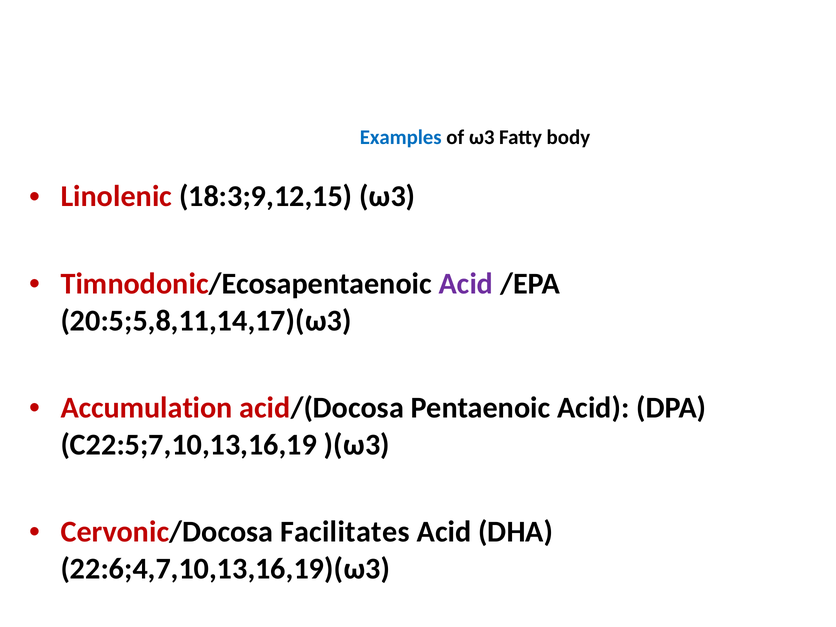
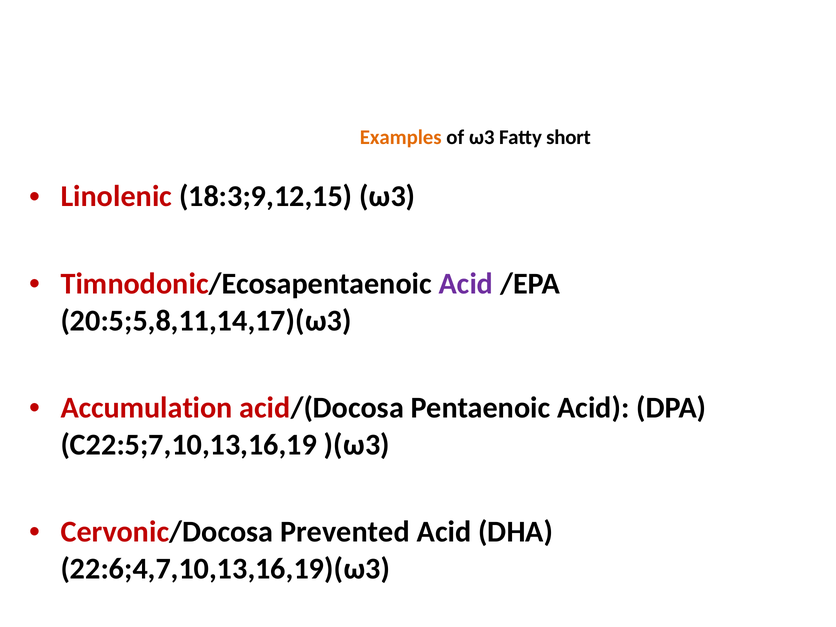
Examples colour: blue -> orange (401, 137)
body: body -> short (569, 137)
Facilitates: Facilitates -> Prevented (345, 532)
